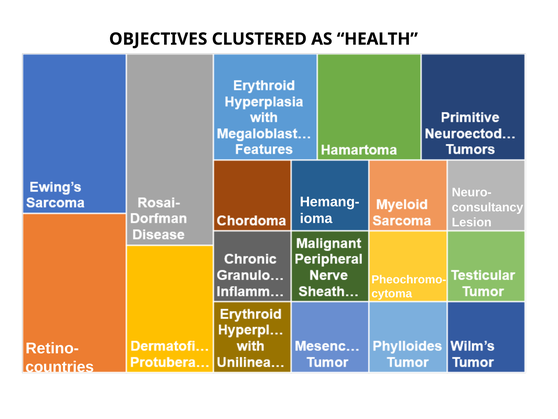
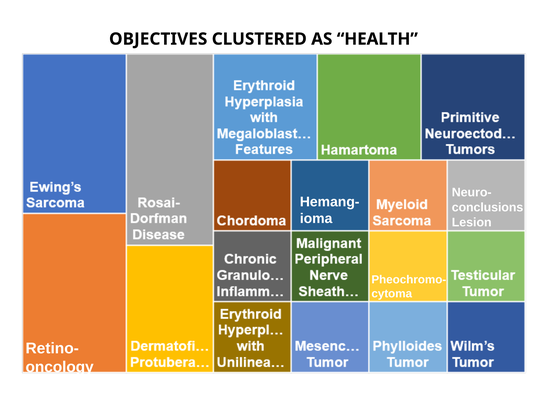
consultancy: consultancy -> conclusions (488, 207)
countries: countries -> oncology (60, 367)
